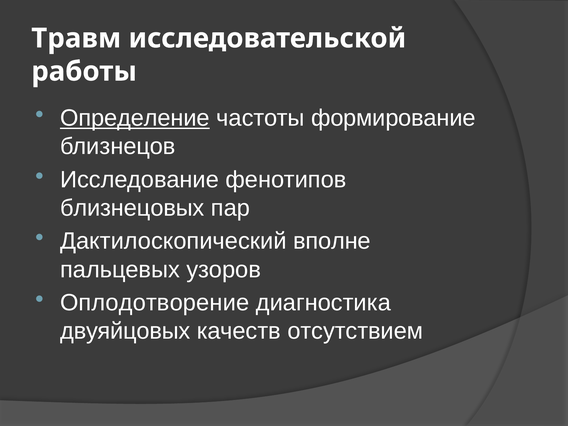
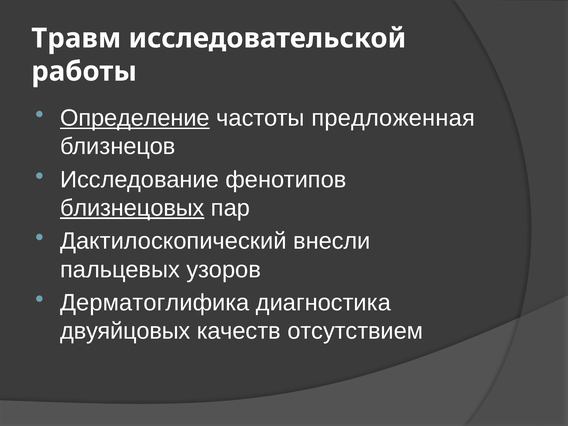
формирование: формирование -> предложенная (393, 118)
близнецовых underline: none -> present (132, 208)
вполне: вполне -> внесли (332, 241)
Оплодотворение: Оплодотворение -> Дерматоглифика (155, 303)
